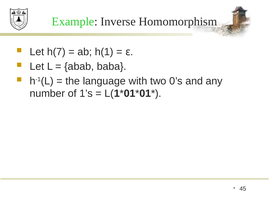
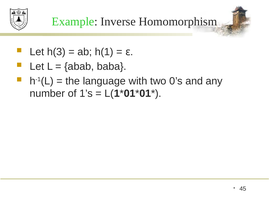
h(7: h(7 -> h(3 (56, 52)
